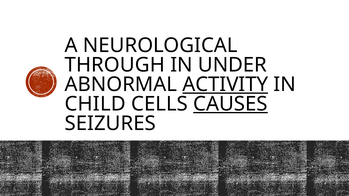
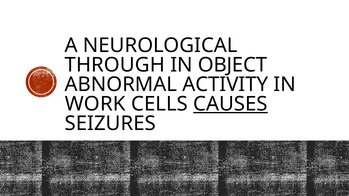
UNDER: UNDER -> OBJECT (232, 65)
ACTIVITY underline: present -> none (225, 85)
CHILD: CHILD -> WORK (95, 104)
